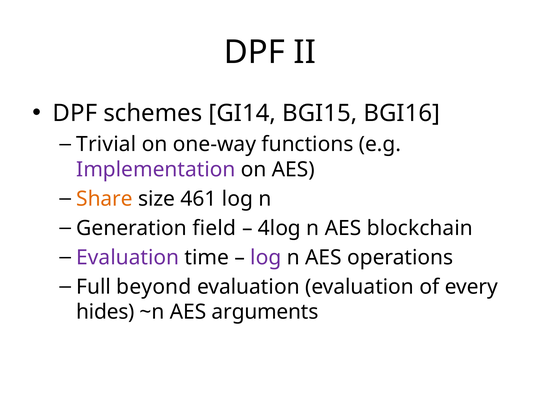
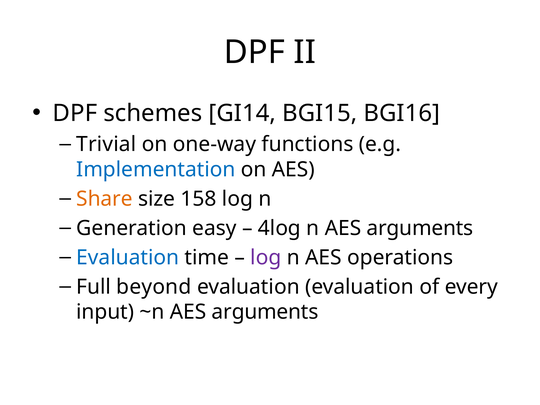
Implementation colour: purple -> blue (156, 169)
461: 461 -> 158 (199, 199)
field: field -> easy (214, 228)
n AES blockchain: blockchain -> arguments (420, 228)
Evaluation colour: purple -> blue (128, 257)
hides: hides -> input (105, 312)
